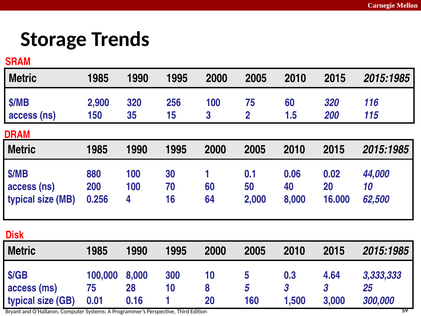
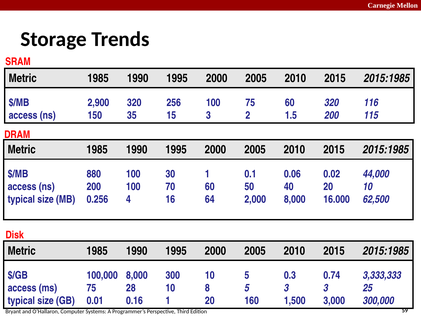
4.64: 4.64 -> 0.74 (332, 275)
